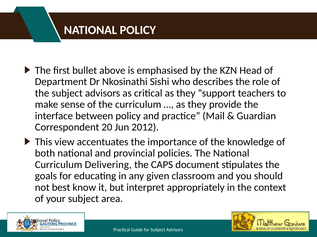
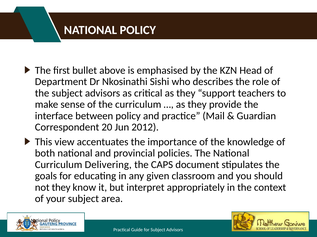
not best: best -> they (61, 188)
